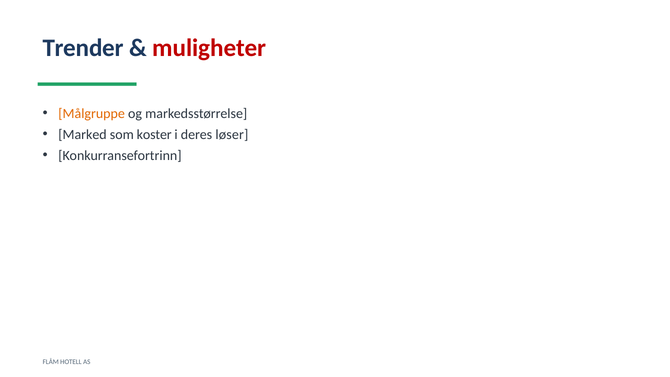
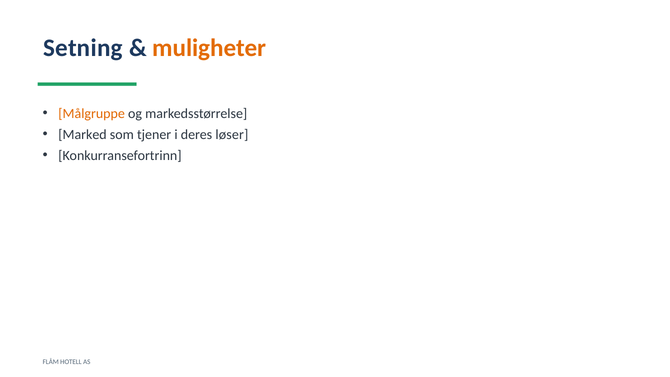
Trender: Trender -> Setning (83, 48)
muligheter colour: red -> orange (209, 48)
koster: koster -> tjener (154, 134)
